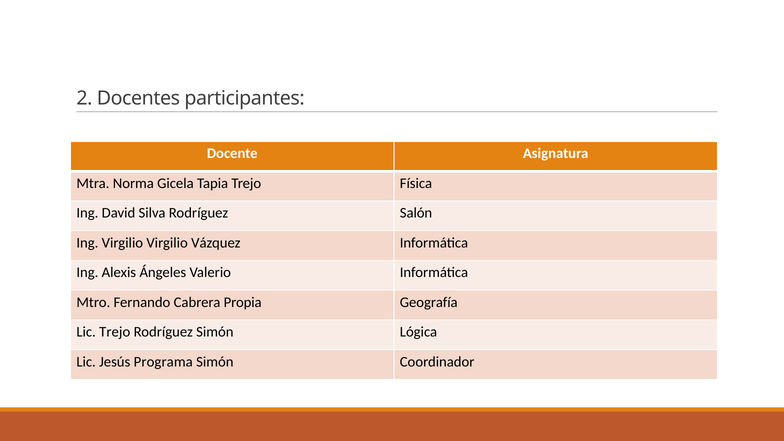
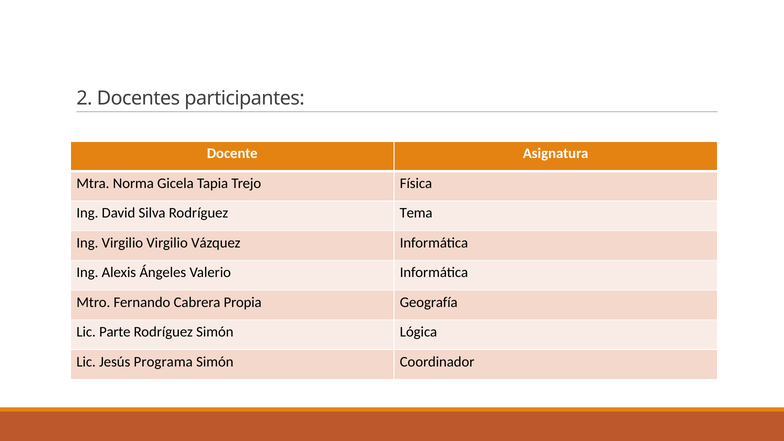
Salón: Salón -> Tema (416, 213)
Lic Trejo: Trejo -> Parte (115, 332)
